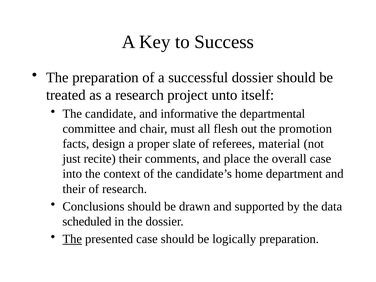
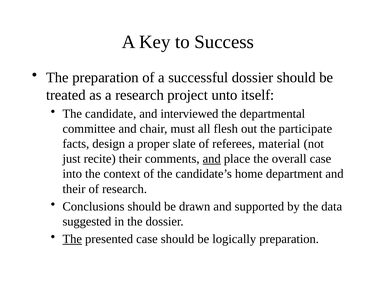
informative: informative -> interviewed (189, 114)
promotion: promotion -> participate (305, 129)
and underline: none -> present (212, 159)
scheduled: scheduled -> suggested (87, 221)
